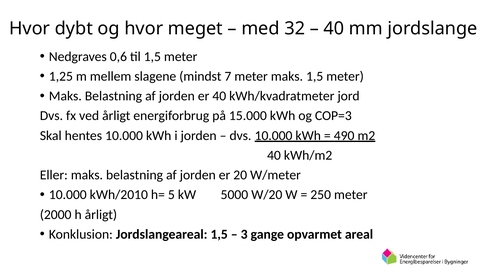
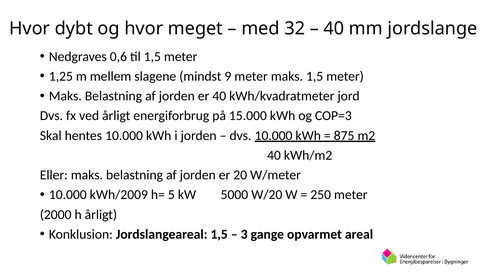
7: 7 -> 9 (228, 76)
490: 490 -> 875 (344, 135)
kWh/2010: kWh/2010 -> kWh/2009 (119, 195)
